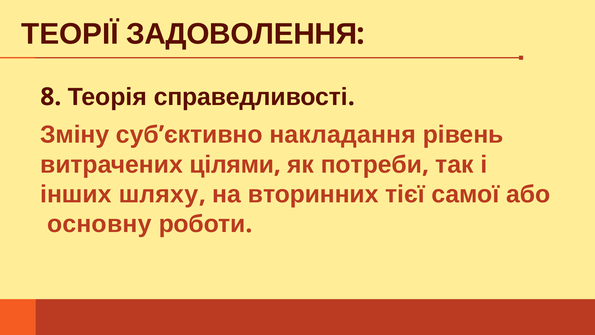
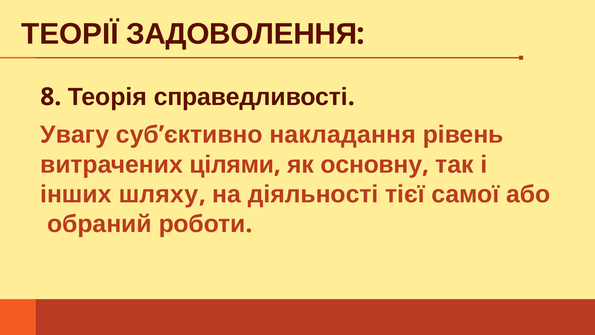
Зміну: Зміну -> Увагу (75, 135)
потреби: потреби -> основну (371, 164)
вторинних: вторинних -> діяльності (313, 194)
основну: основну -> обраний (99, 224)
